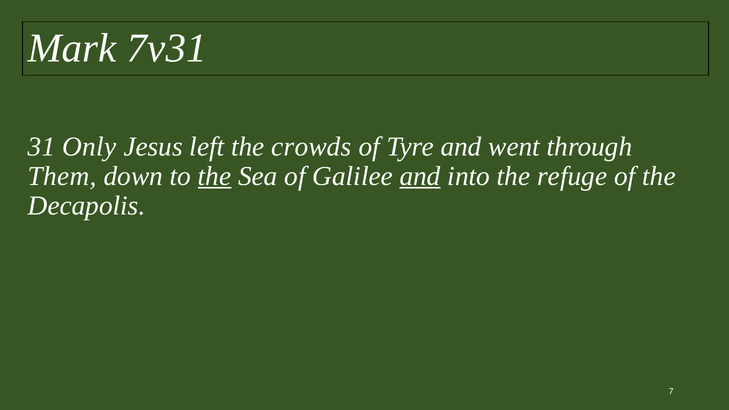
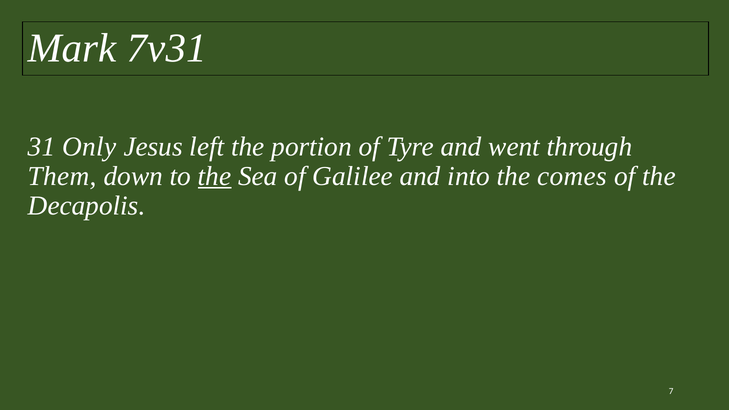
crowds: crowds -> portion (312, 147)
and underline: present -> none (420, 176)
refuge: refuge -> comes (572, 176)
